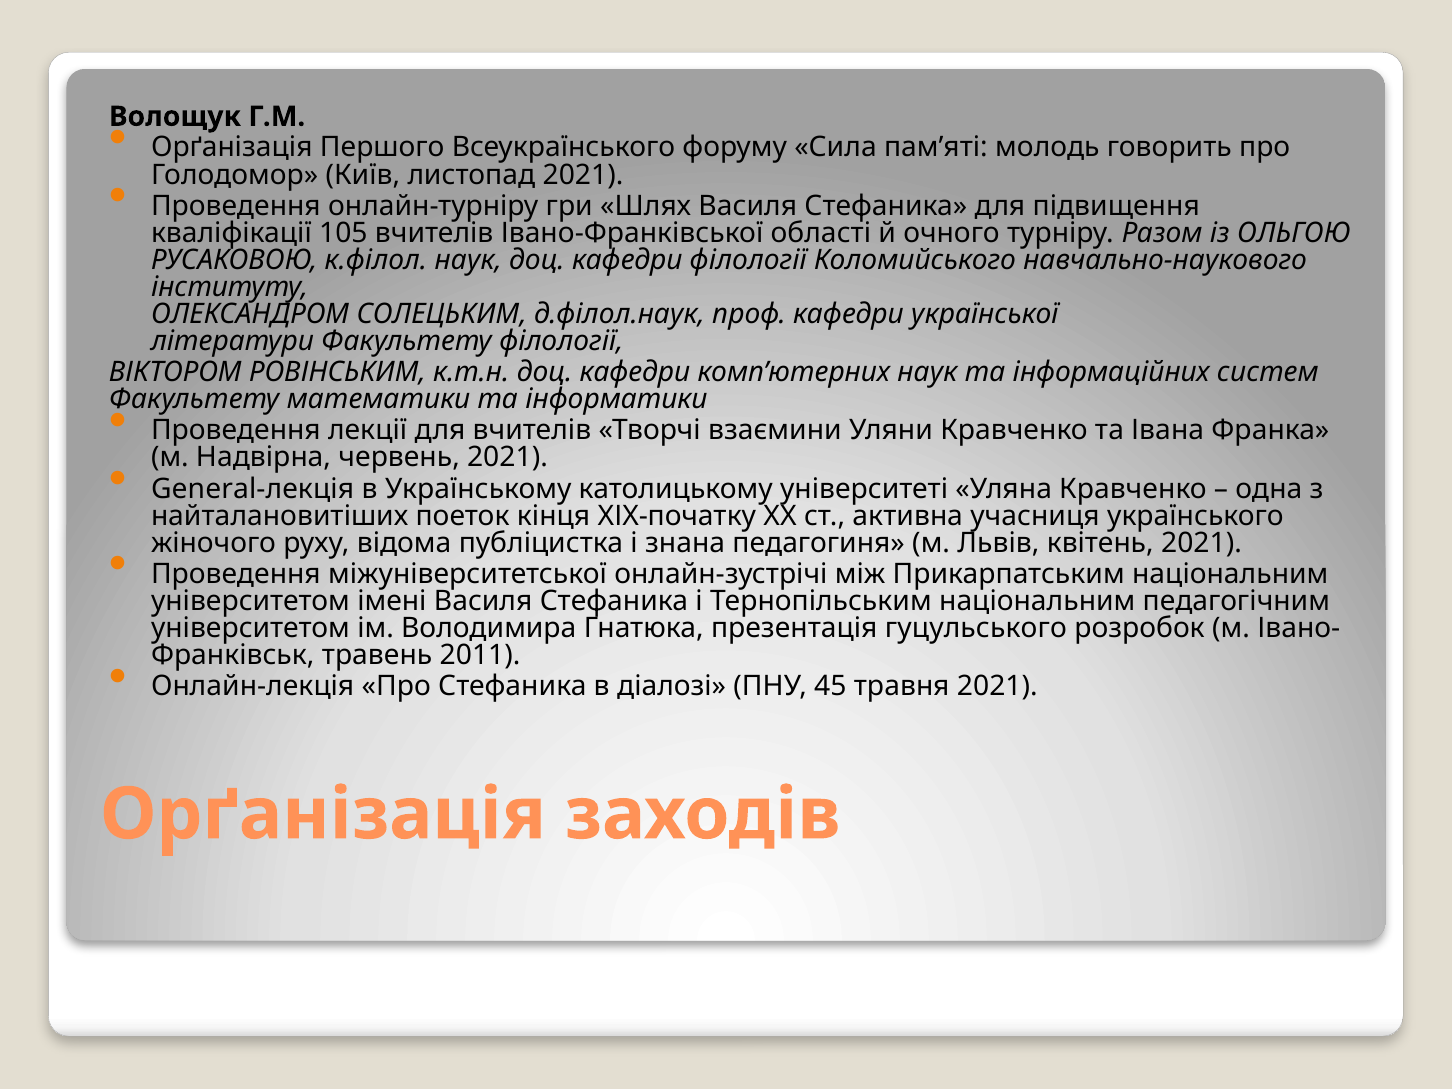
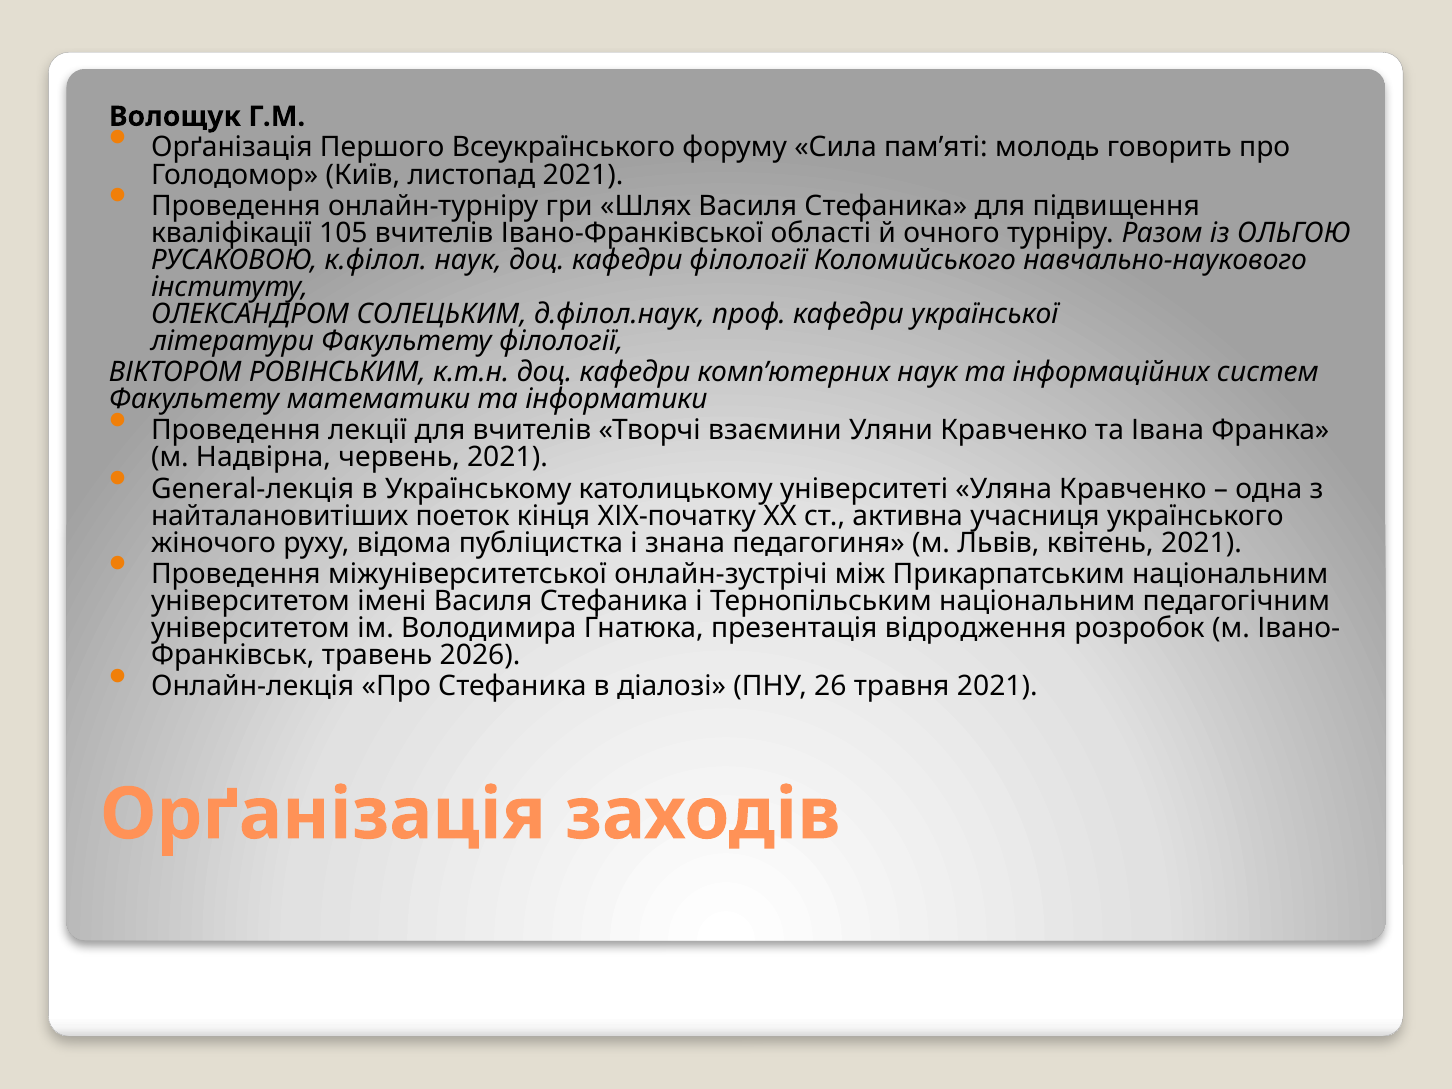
гуцульського: гуцульського -> відродження (976, 628)
2011: 2011 -> 2026 (480, 655)
45: 45 -> 26 (830, 686)
